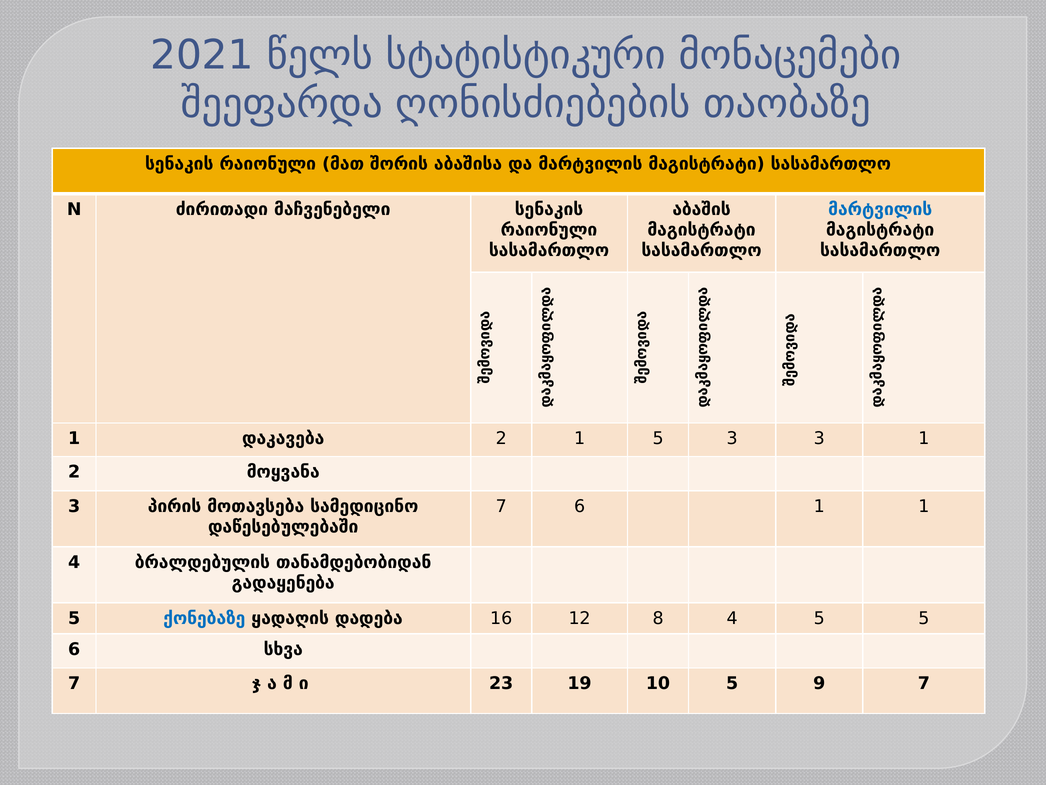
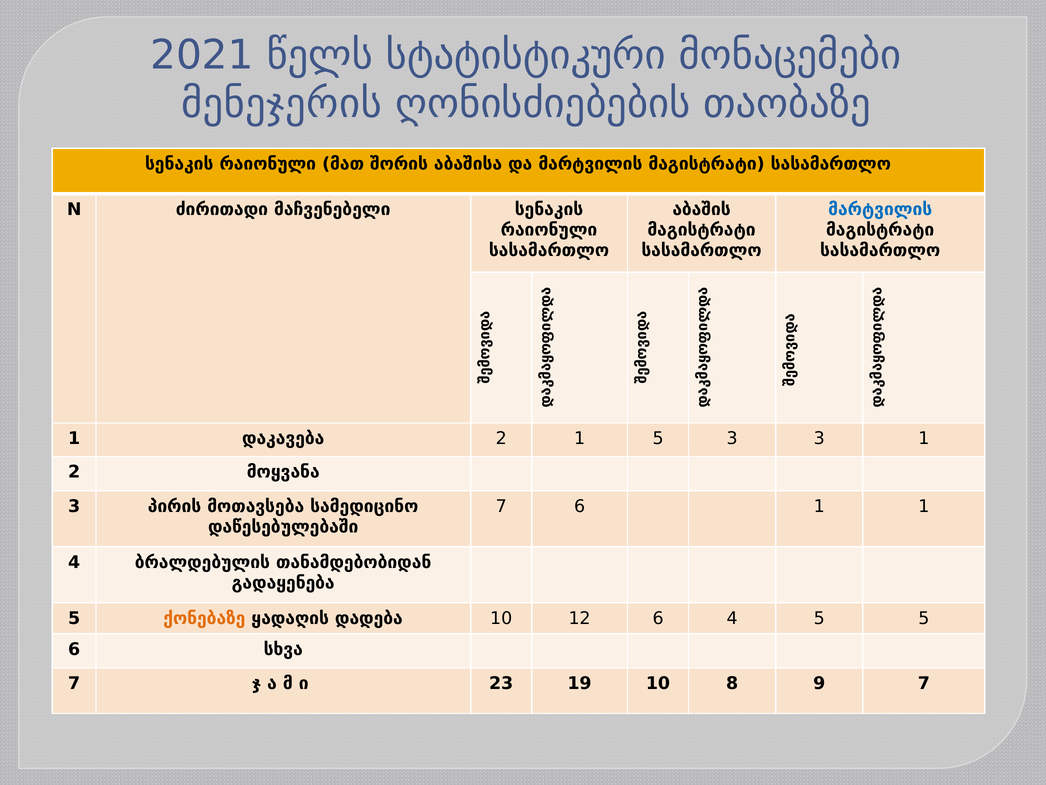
შეეფარდა: შეეფარდა -> მენეჯერის (281, 104)
ქონებაზე colour: blue -> orange (204, 618)
დადება 16: 16 -> 10 (501, 618)
12 8: 8 -> 6 (658, 618)
10 5: 5 -> 8 (732, 683)
